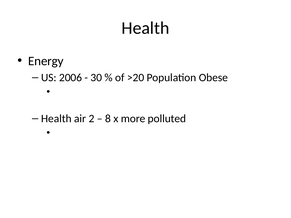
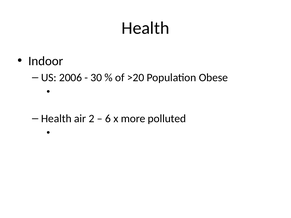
Energy: Energy -> Indoor (46, 61)
8: 8 -> 6 (108, 119)
